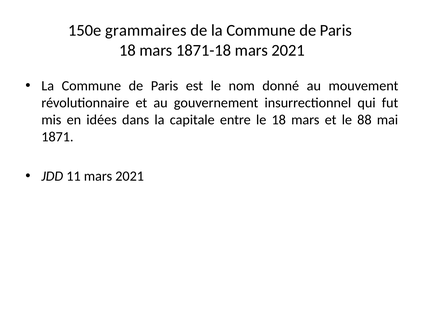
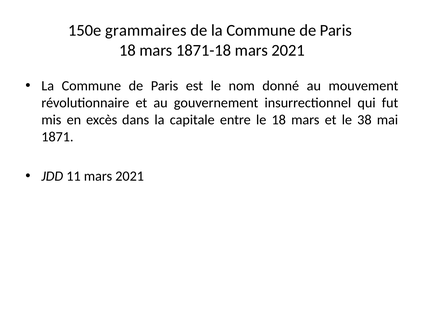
idées: idées -> excès (102, 120)
88: 88 -> 38 (364, 120)
